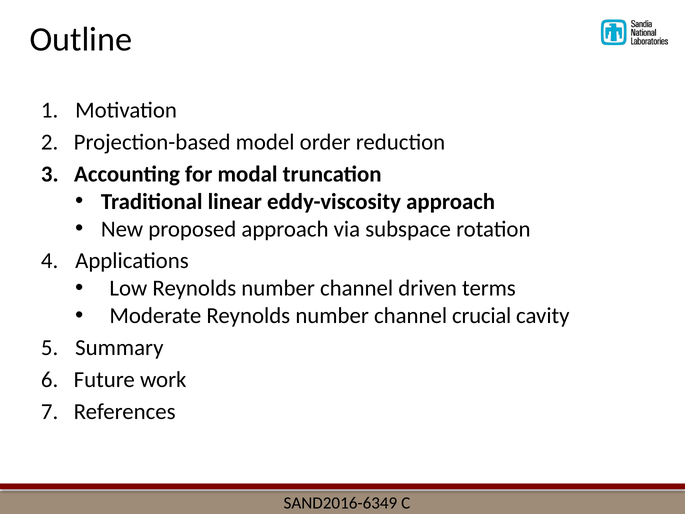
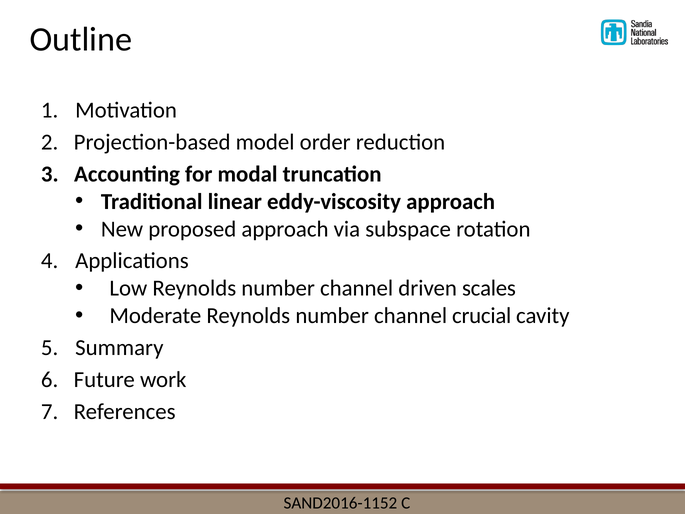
terms: terms -> scales (489, 288)
SAND2016-6349: SAND2016-6349 -> SAND2016-1152 (340, 503)
